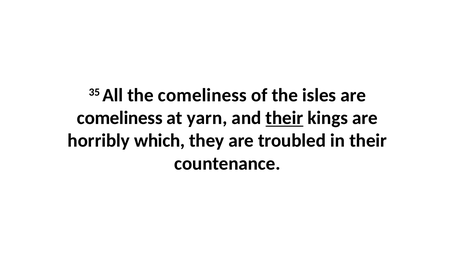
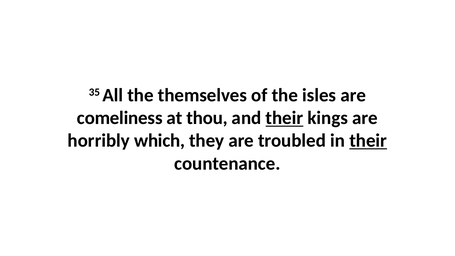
the comeliness: comeliness -> themselves (202, 95)
yarn: yarn -> thou (207, 118)
their underline: none -> present (368, 141)
